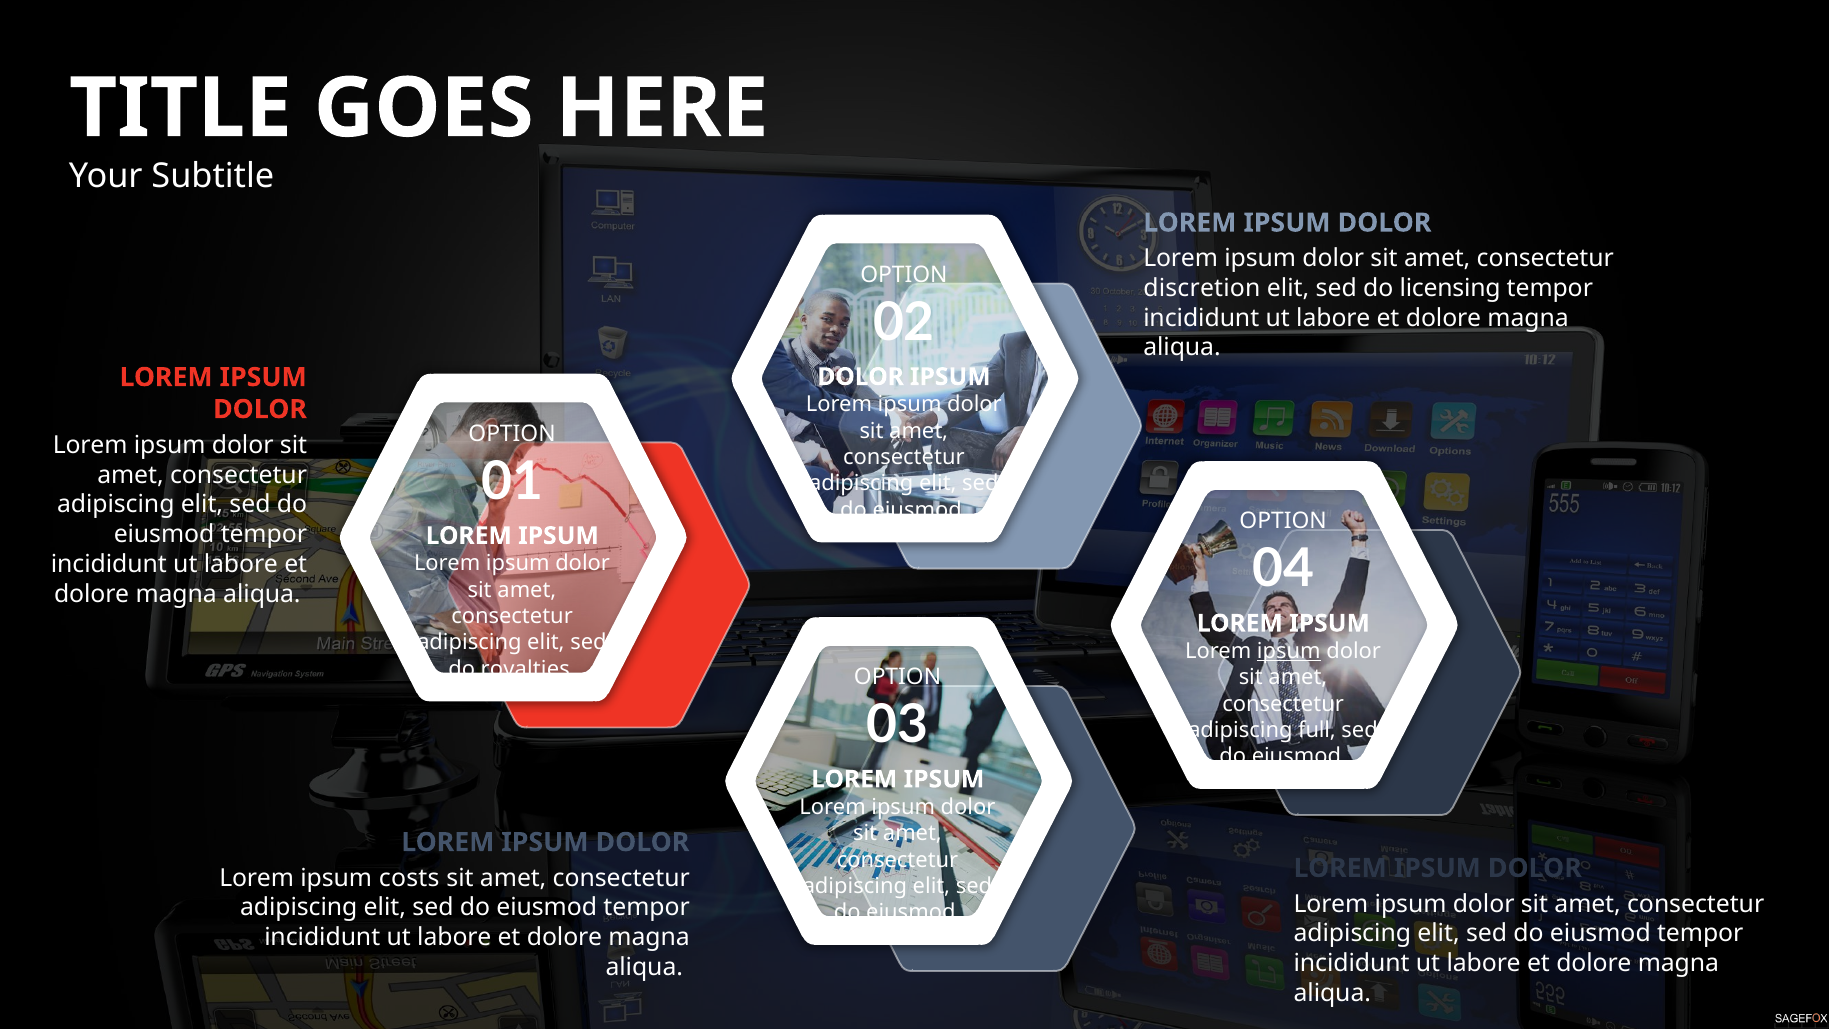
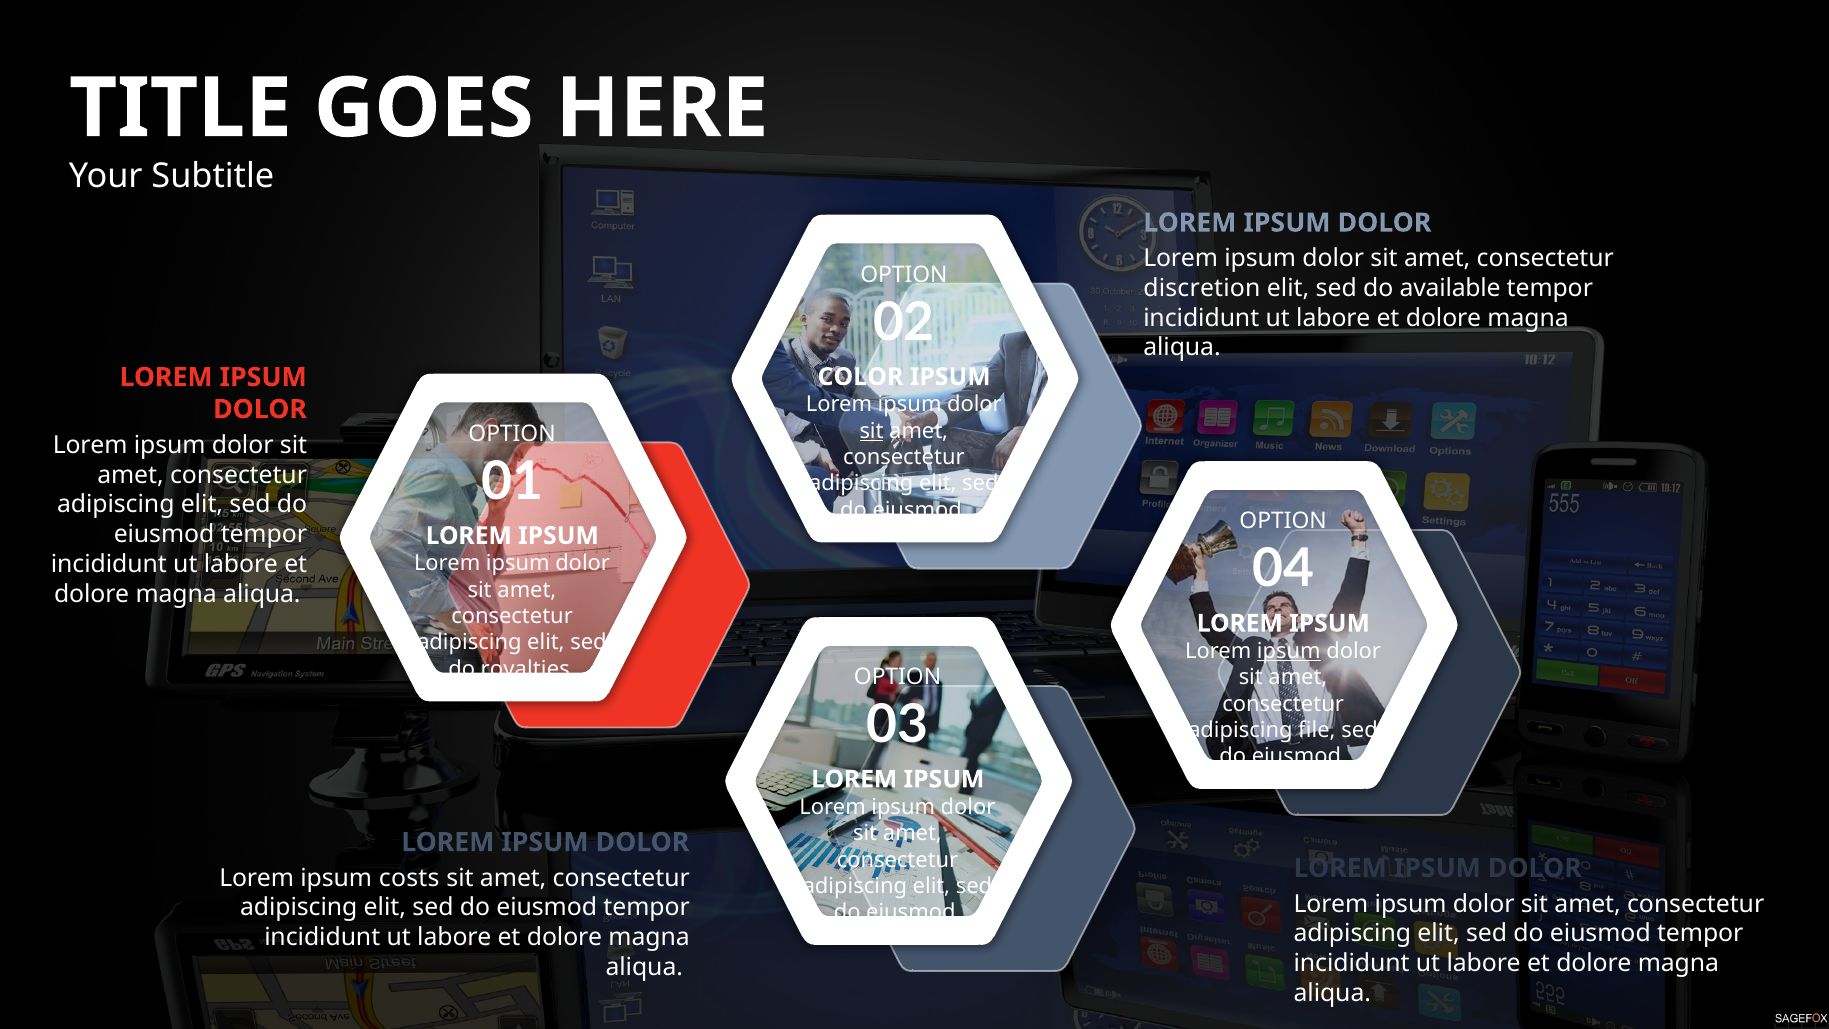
licensing: licensing -> available (1450, 288)
DOLOR: DOLOR -> COLOR (860, 377)
sit underline: none -> present (872, 431)
full: full -> file (1317, 730)
